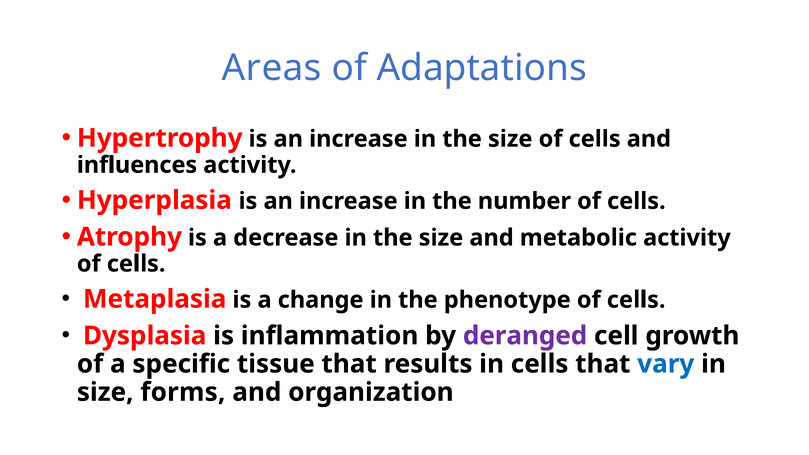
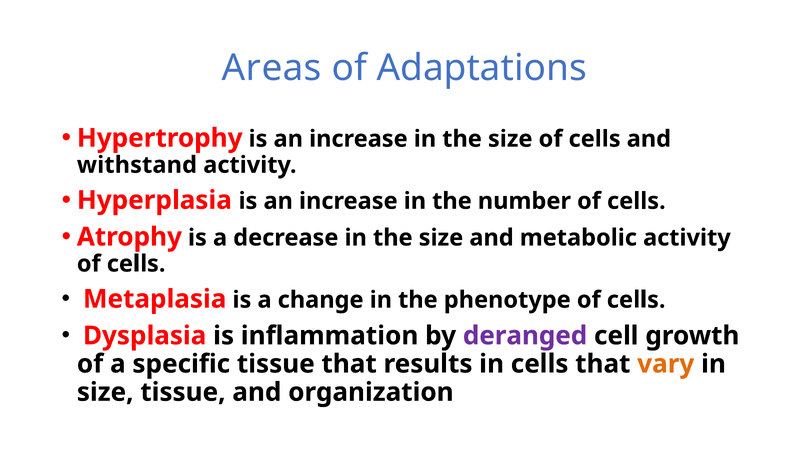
influences: influences -> withstand (137, 165)
vary colour: blue -> orange (666, 364)
size forms: forms -> tissue (183, 392)
